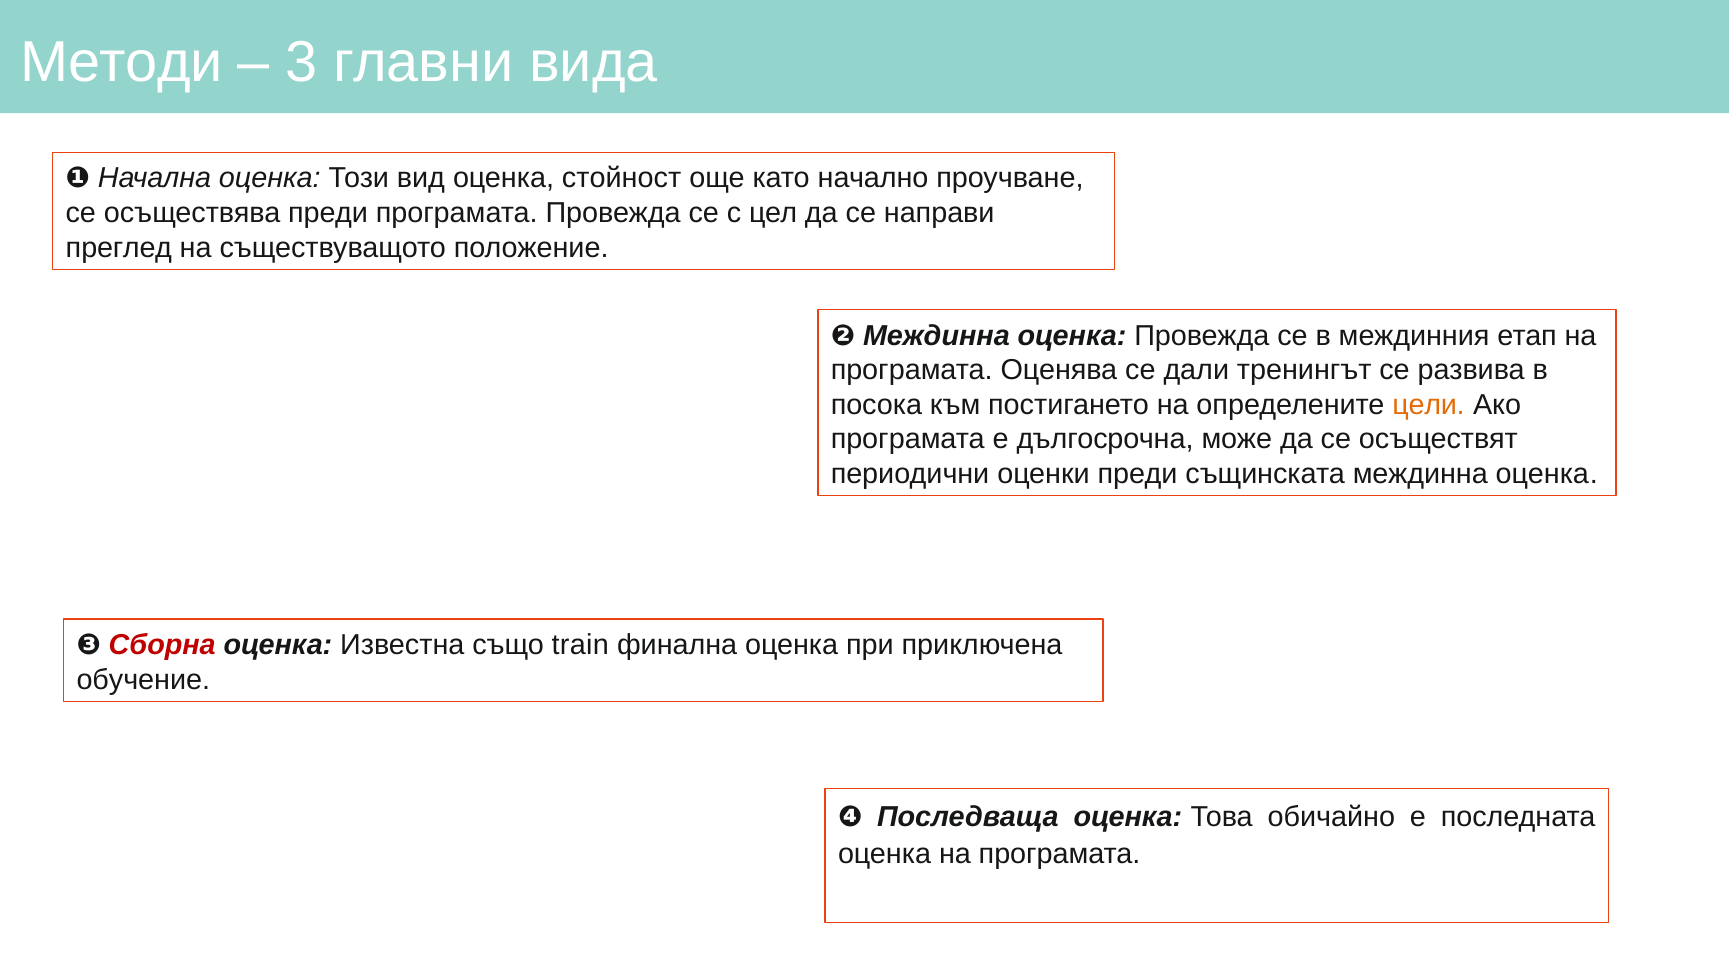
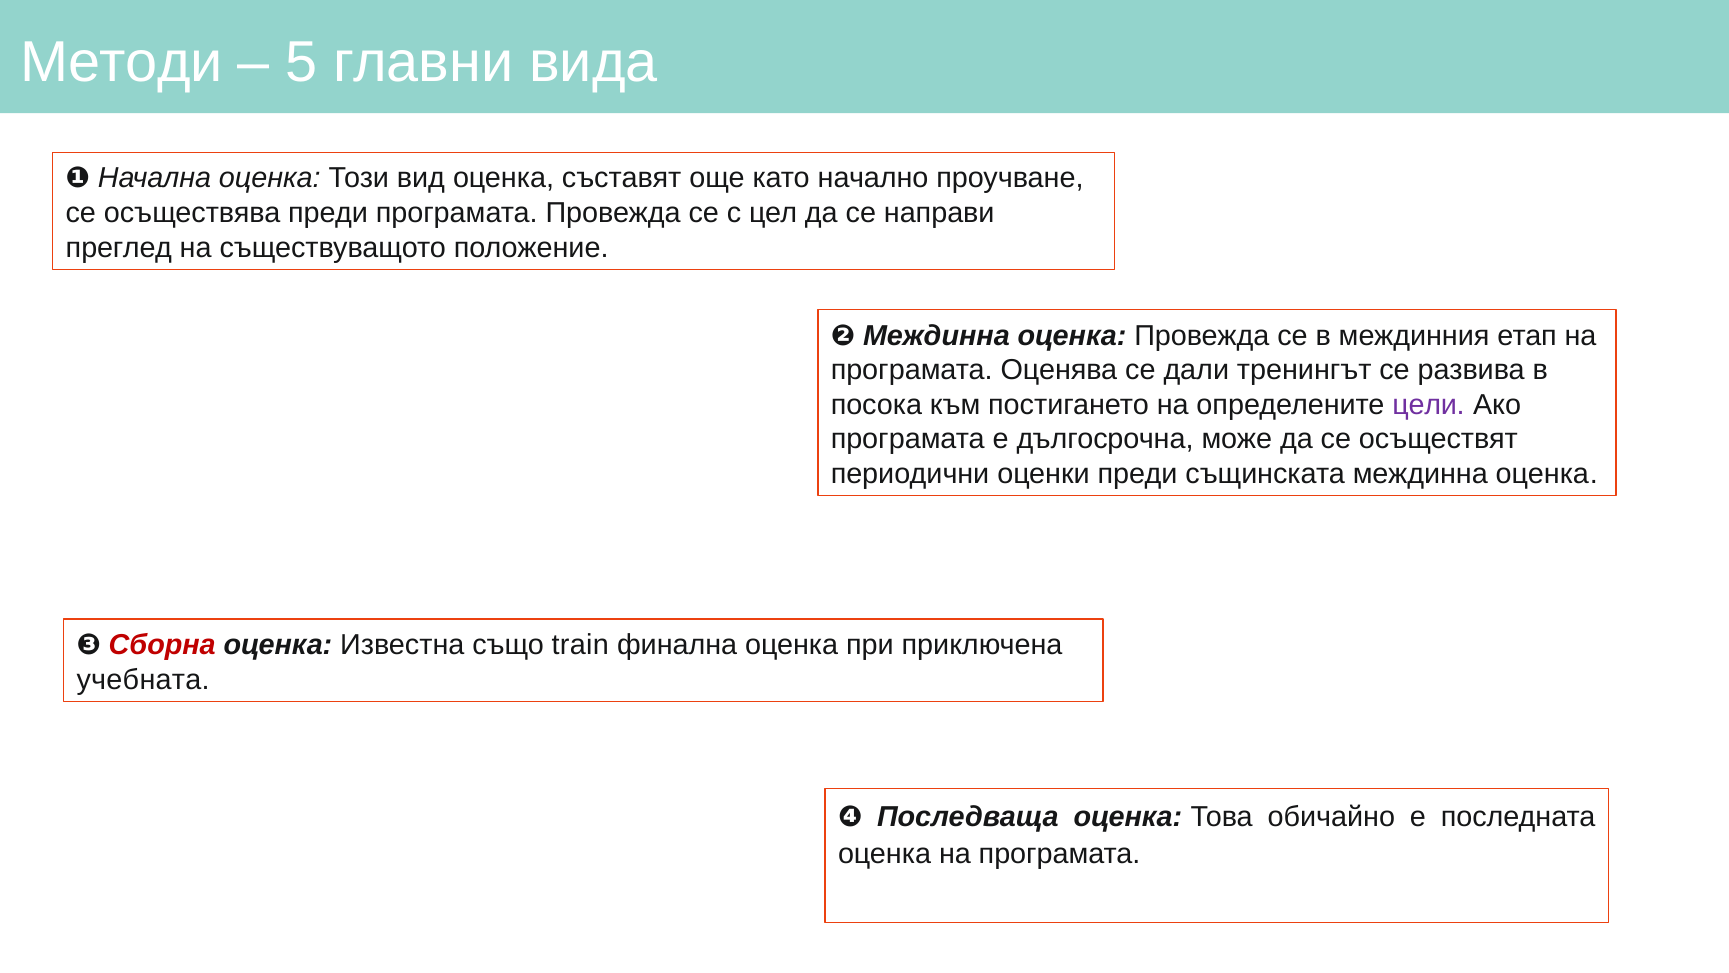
3: 3 -> 5 (301, 62)
стойност: стойност -> съставят (622, 178)
цели colour: orange -> purple (1429, 405)
обучение: обучение -> учебната (143, 679)
